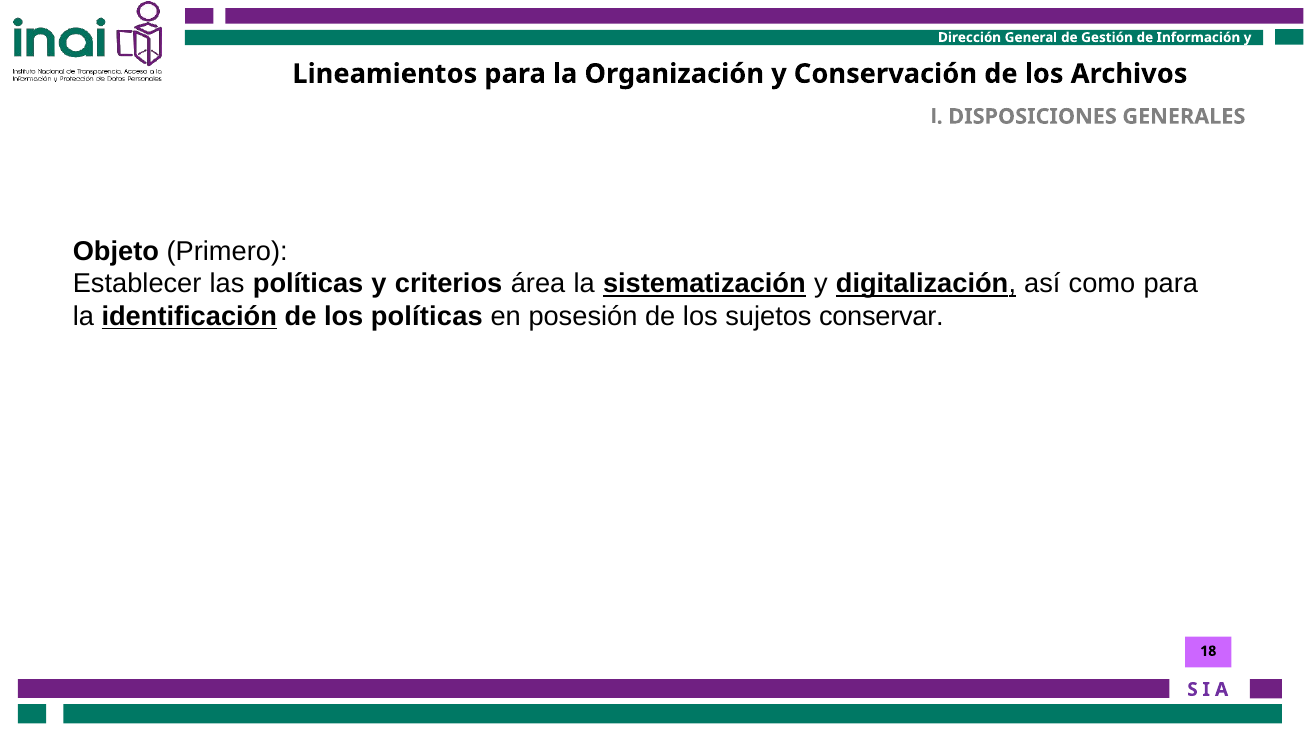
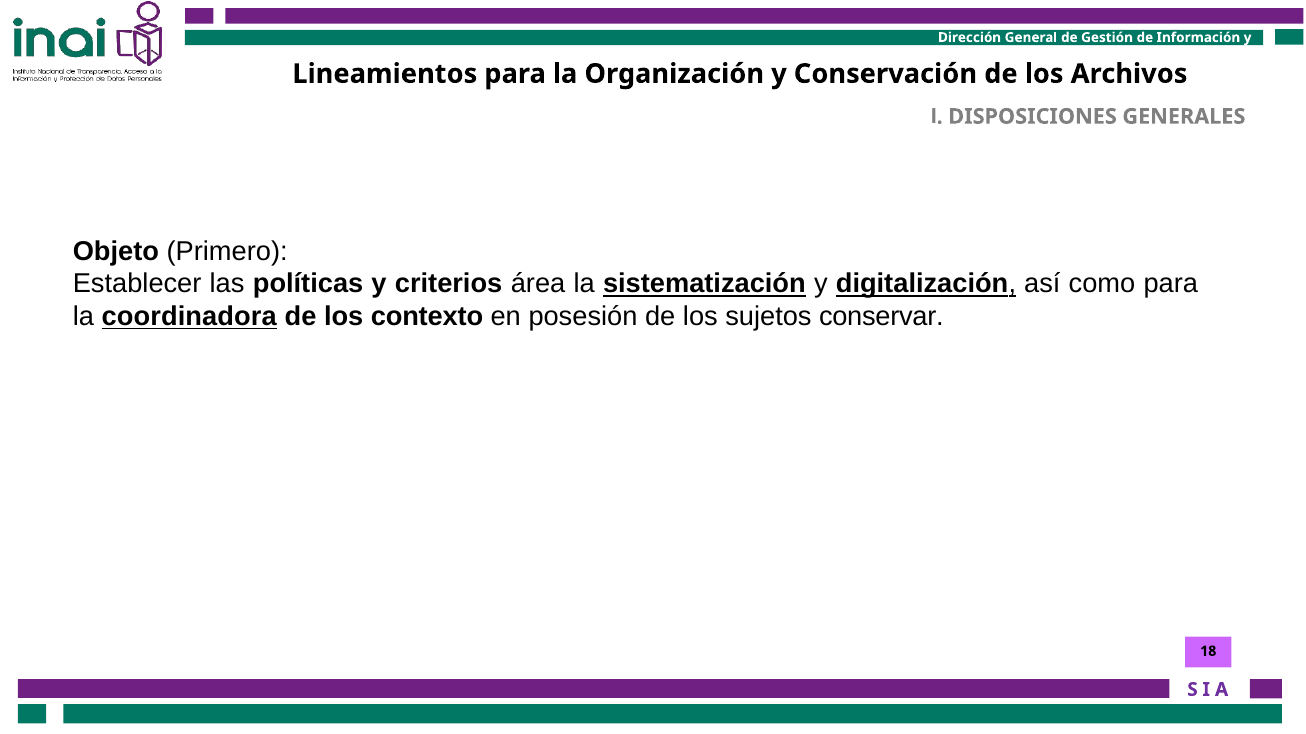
identificación: identificación -> coordinadora (189, 317)
los políticas: políticas -> contexto (427, 317)
